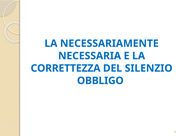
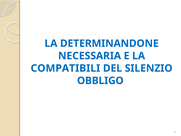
NECESSARIAMENTE: NECESSARIAMENTE -> DETERMINANDONE (109, 43)
CORRETTEZZA: CORRETTEZZA -> COMPATIBILI (65, 68)
